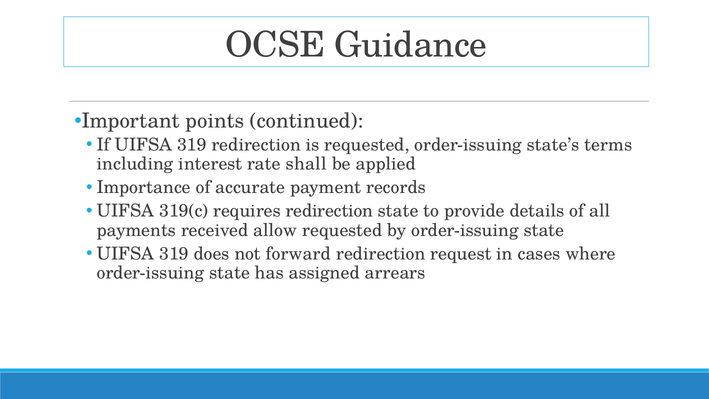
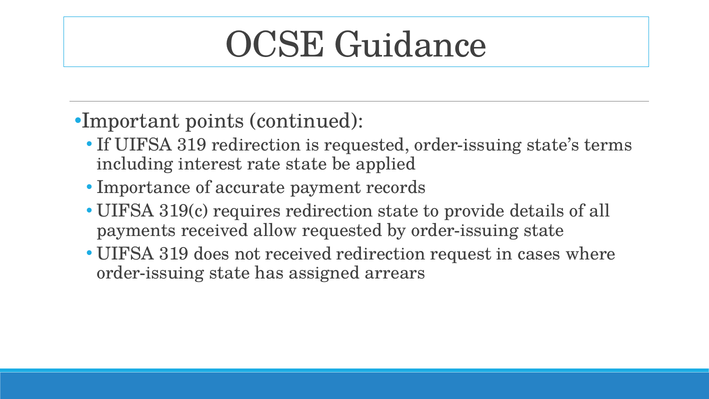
rate shall: shall -> state (306, 164)
not forward: forward -> received (299, 254)
